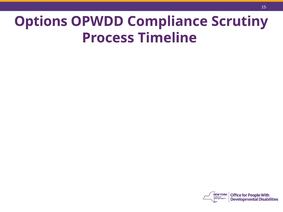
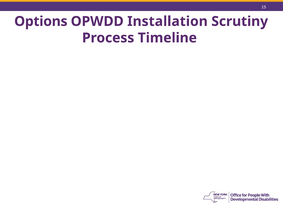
Compliance: Compliance -> Installation (167, 21)
